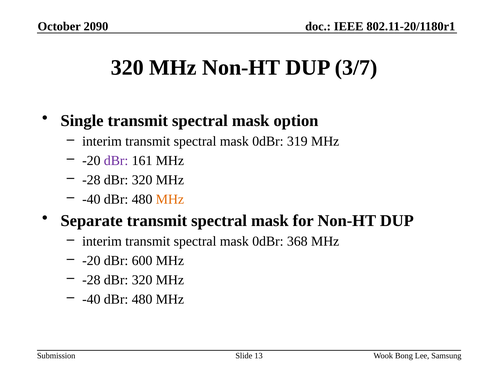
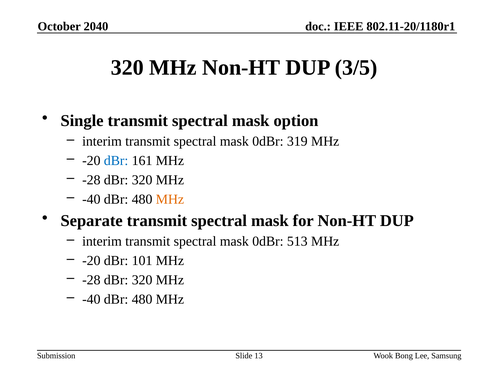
2090: 2090 -> 2040 (96, 26)
3/7: 3/7 -> 3/5 (356, 67)
dBr colour: purple -> blue (116, 160)
368: 368 -> 513 (297, 241)
600: 600 -> 101 (142, 260)
